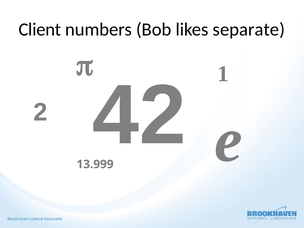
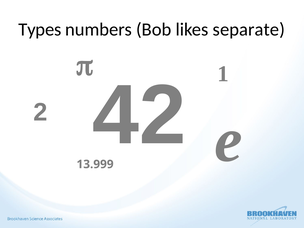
Client: Client -> Types (40, 29)
